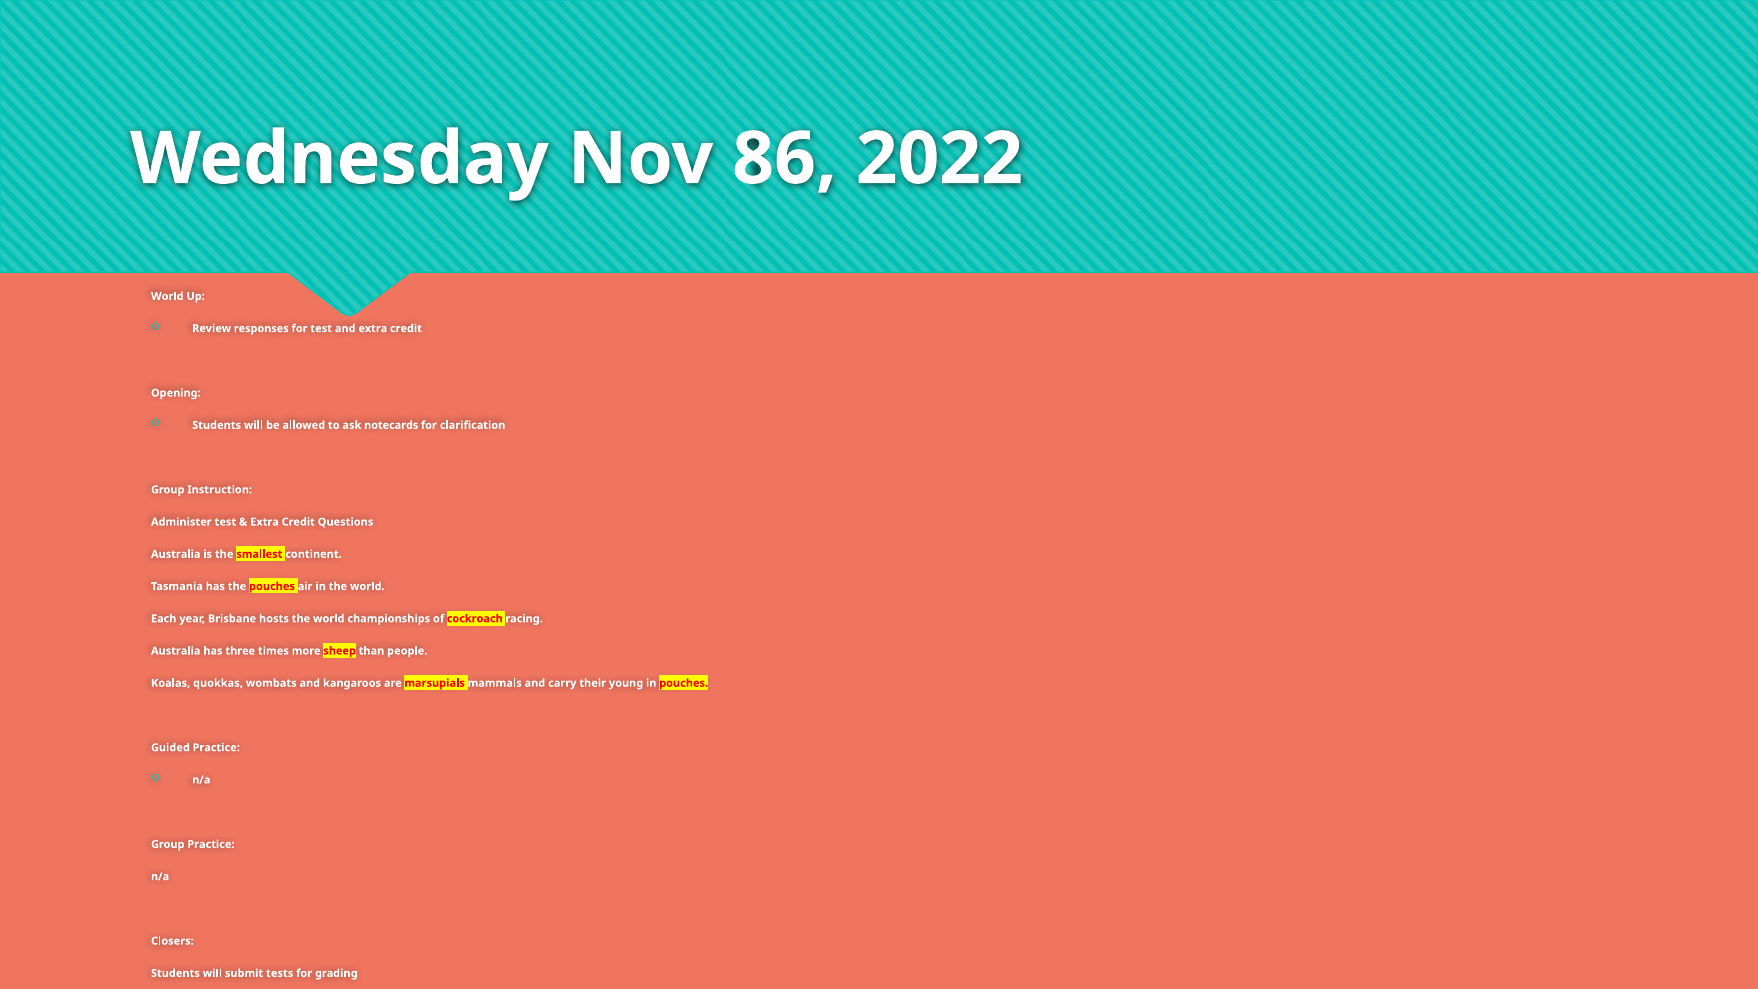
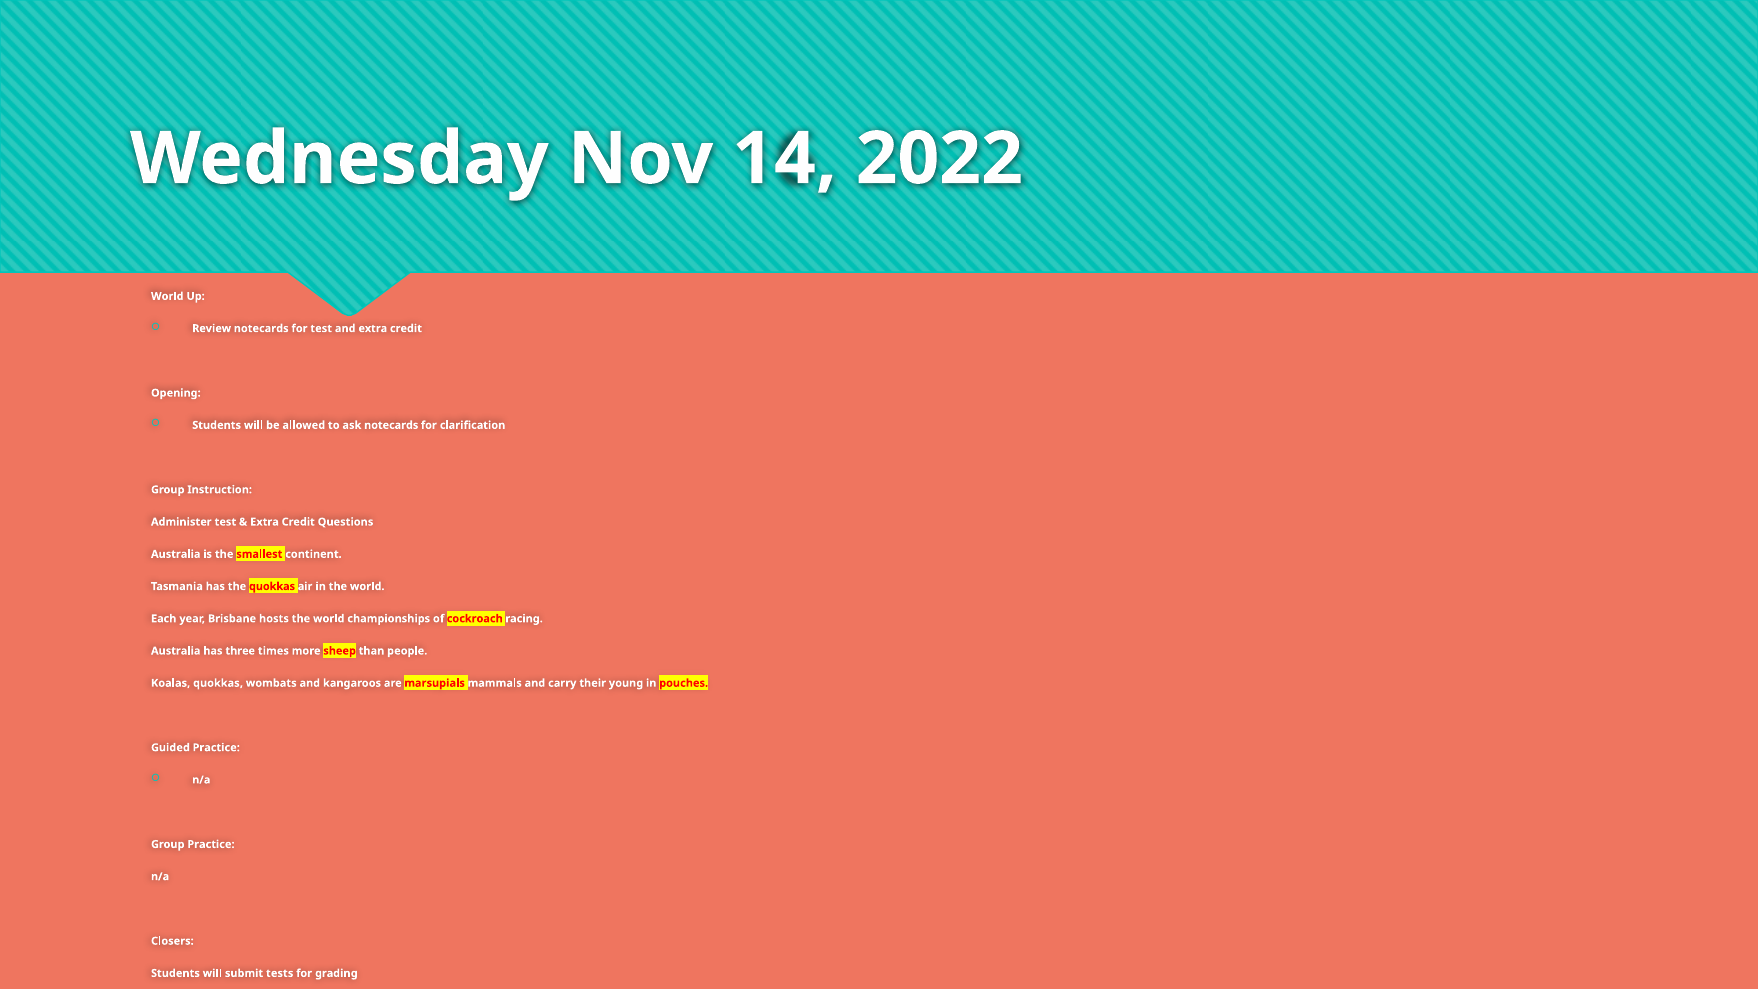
86: 86 -> 14 (784, 159)
Review responses: responses -> notecards (261, 328)
the pouches: pouches -> quokkas (272, 586)
